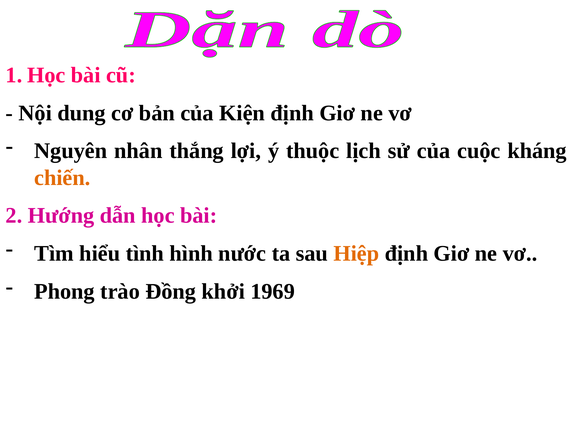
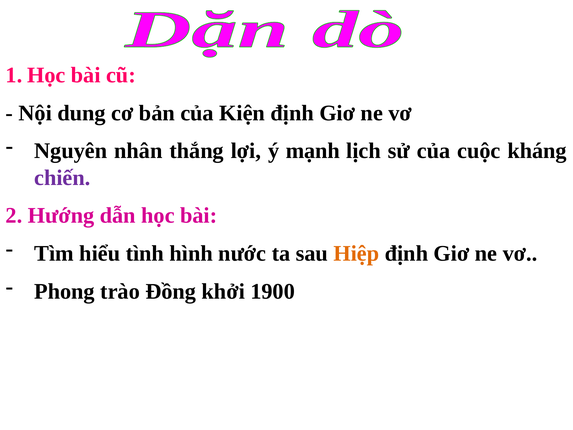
thuộc: thuộc -> mạnh (313, 151)
chiến colour: orange -> purple (62, 178)
1969: 1969 -> 1900 (273, 291)
